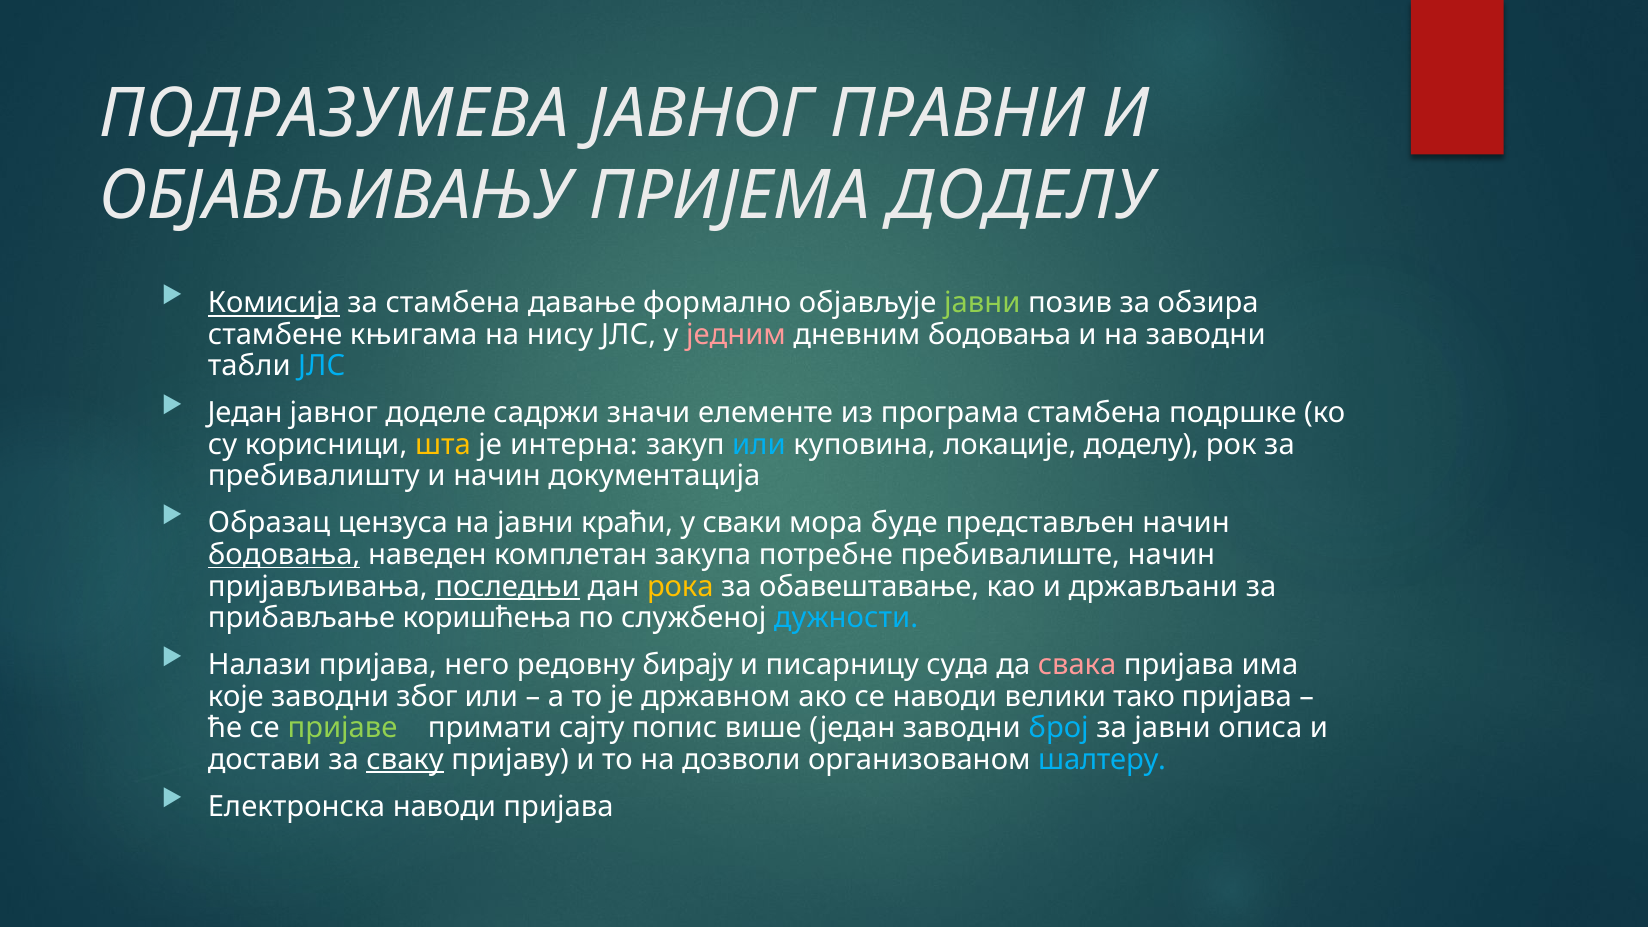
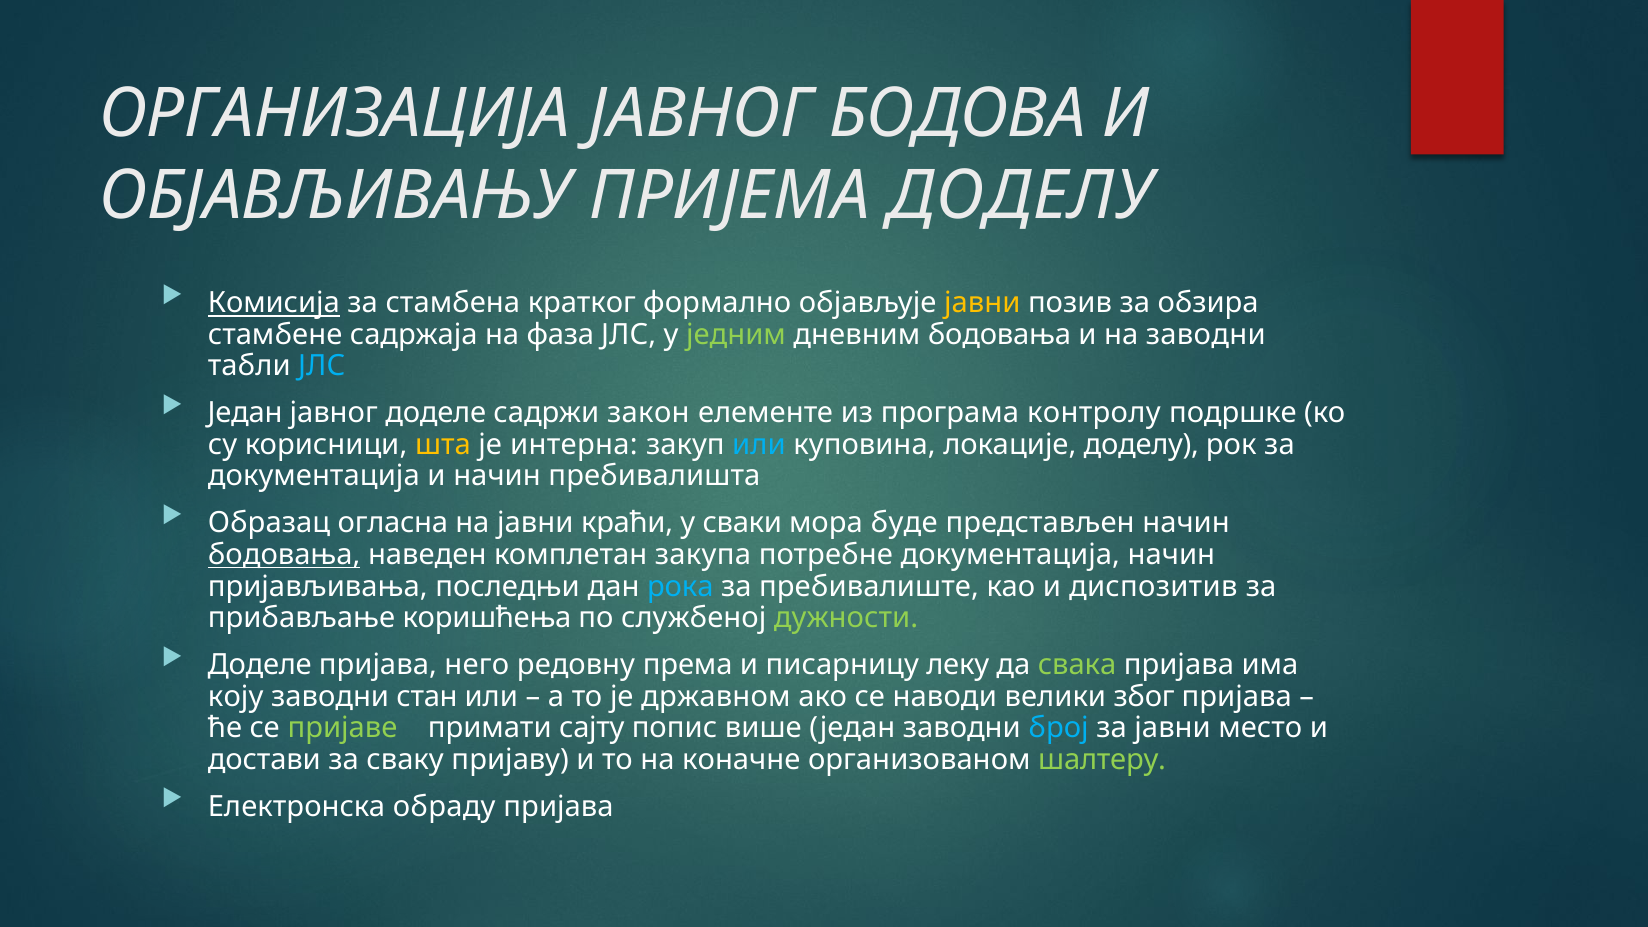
ПОДРАЗУМЕВА: ПОДРАЗУМЕВА -> ОРГАНИЗАЦИЈА (335, 113)
ПРАВНИ: ПРАВНИ -> БОДОВА (958, 113)
давање: давање -> кратког (582, 303)
јавни colour: light green -> yellow (982, 303)
књигама: књигама -> садржаја (414, 335)
нису: нису -> фаза (560, 335)
једним colour: pink -> light green (736, 335)
значи: значи -> закон (648, 413)
програма стамбена: стамбена -> контролу (1094, 413)
пребивалишту: пребивалишту -> документација (314, 476)
документација: документација -> пребивалишта (654, 476)
цензуса: цензуса -> огласна (393, 523)
потребне пребивалиште: пребивалиште -> документација (1010, 555)
последњи underline: present -> none (508, 586)
рока colour: yellow -> light blue (680, 586)
обавештавање: обавештавање -> пребивалиште (869, 586)
држављани: држављани -> диспозитив (1153, 586)
дужности colour: light blue -> light green (846, 618)
Налази: Налази -> Доделе (260, 665)
бирају: бирају -> према (688, 665)
суда: суда -> леку (958, 665)
свака colour: pink -> light green (1077, 665)
које: које -> коју (236, 696)
због: због -> стан (427, 696)
тако: тако -> због (1144, 696)
описа: описа -> место (1260, 728)
сваку underline: present -> none (405, 759)
дозволи: дозволи -> коначне (741, 759)
шалтеру colour: light blue -> light green (1102, 759)
Електронска наводи: наводи -> обраду (444, 806)
